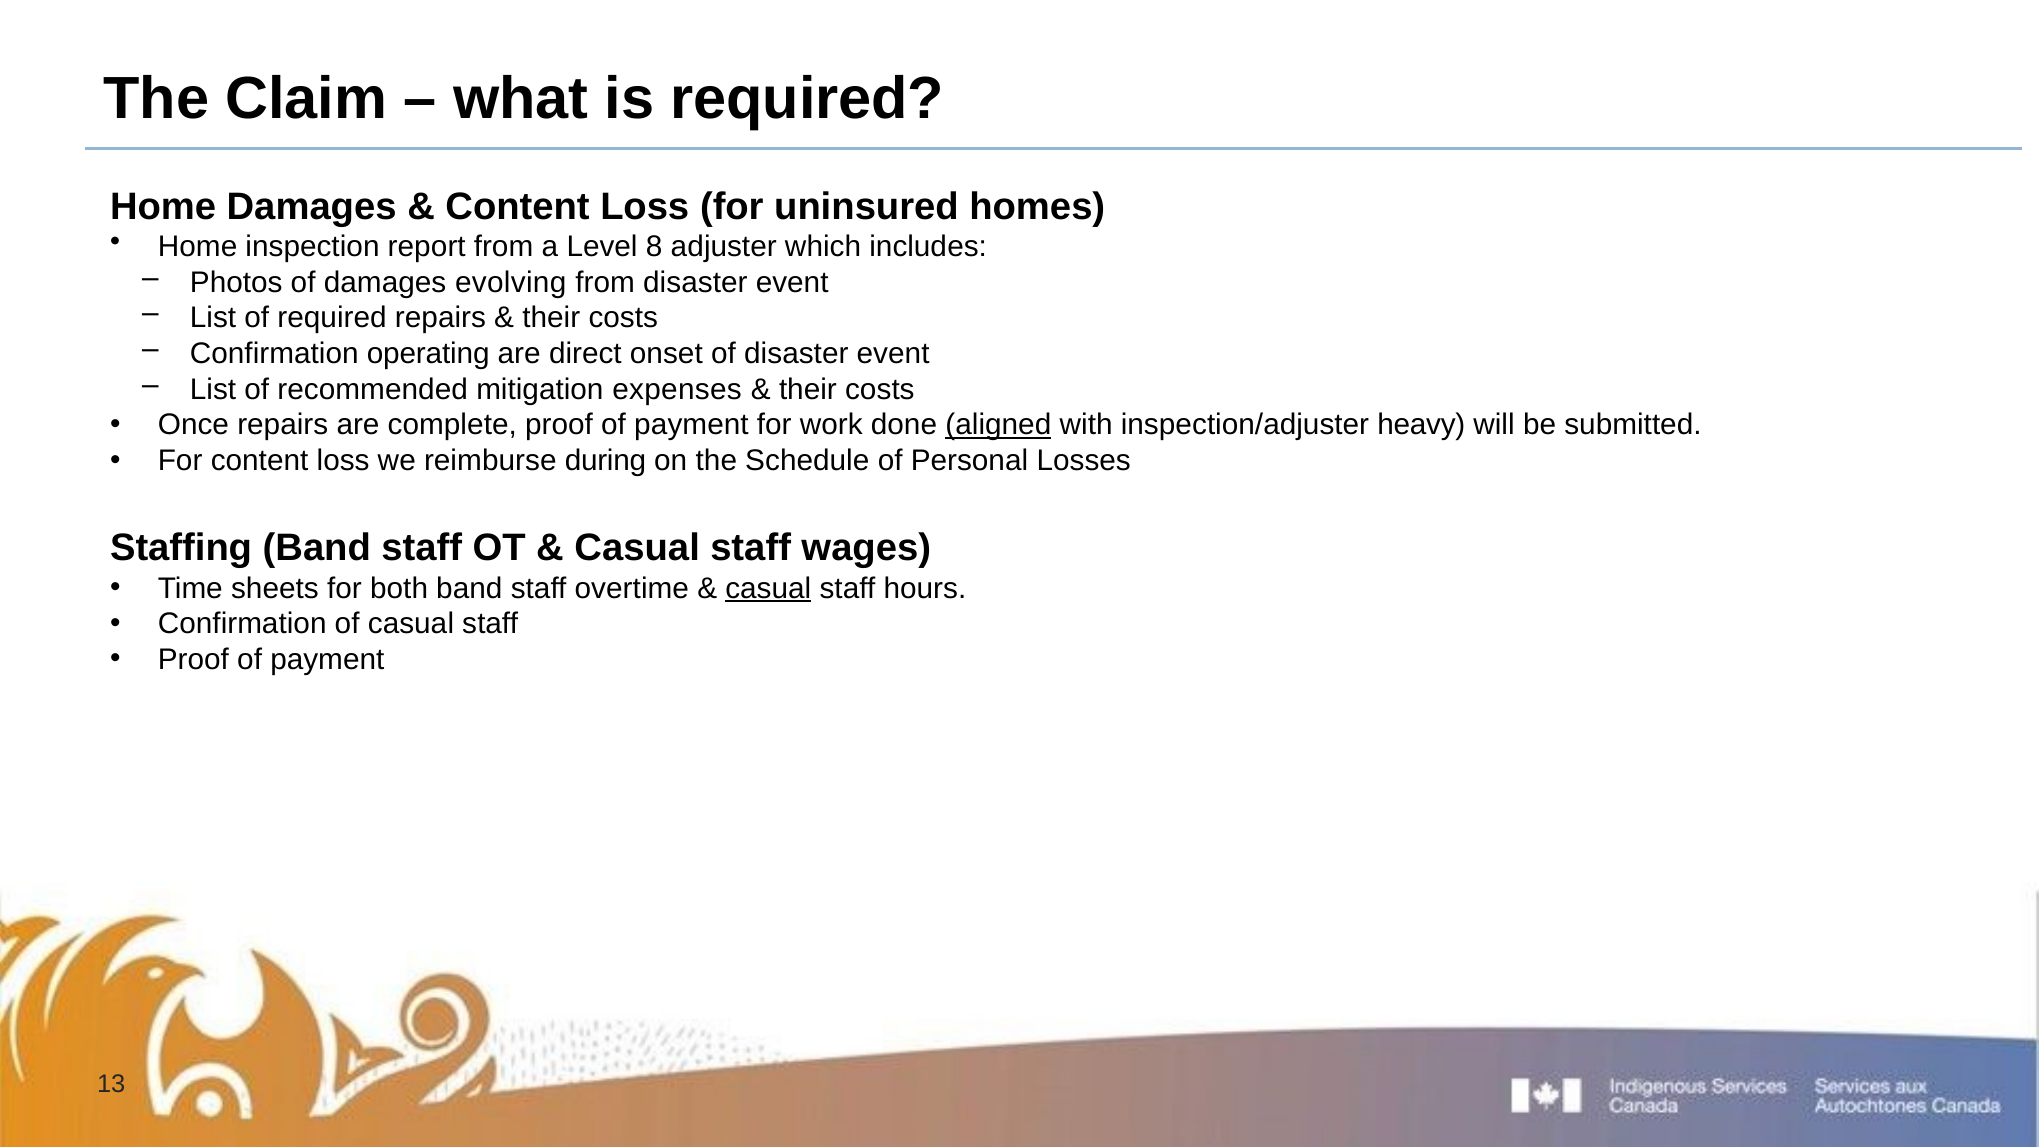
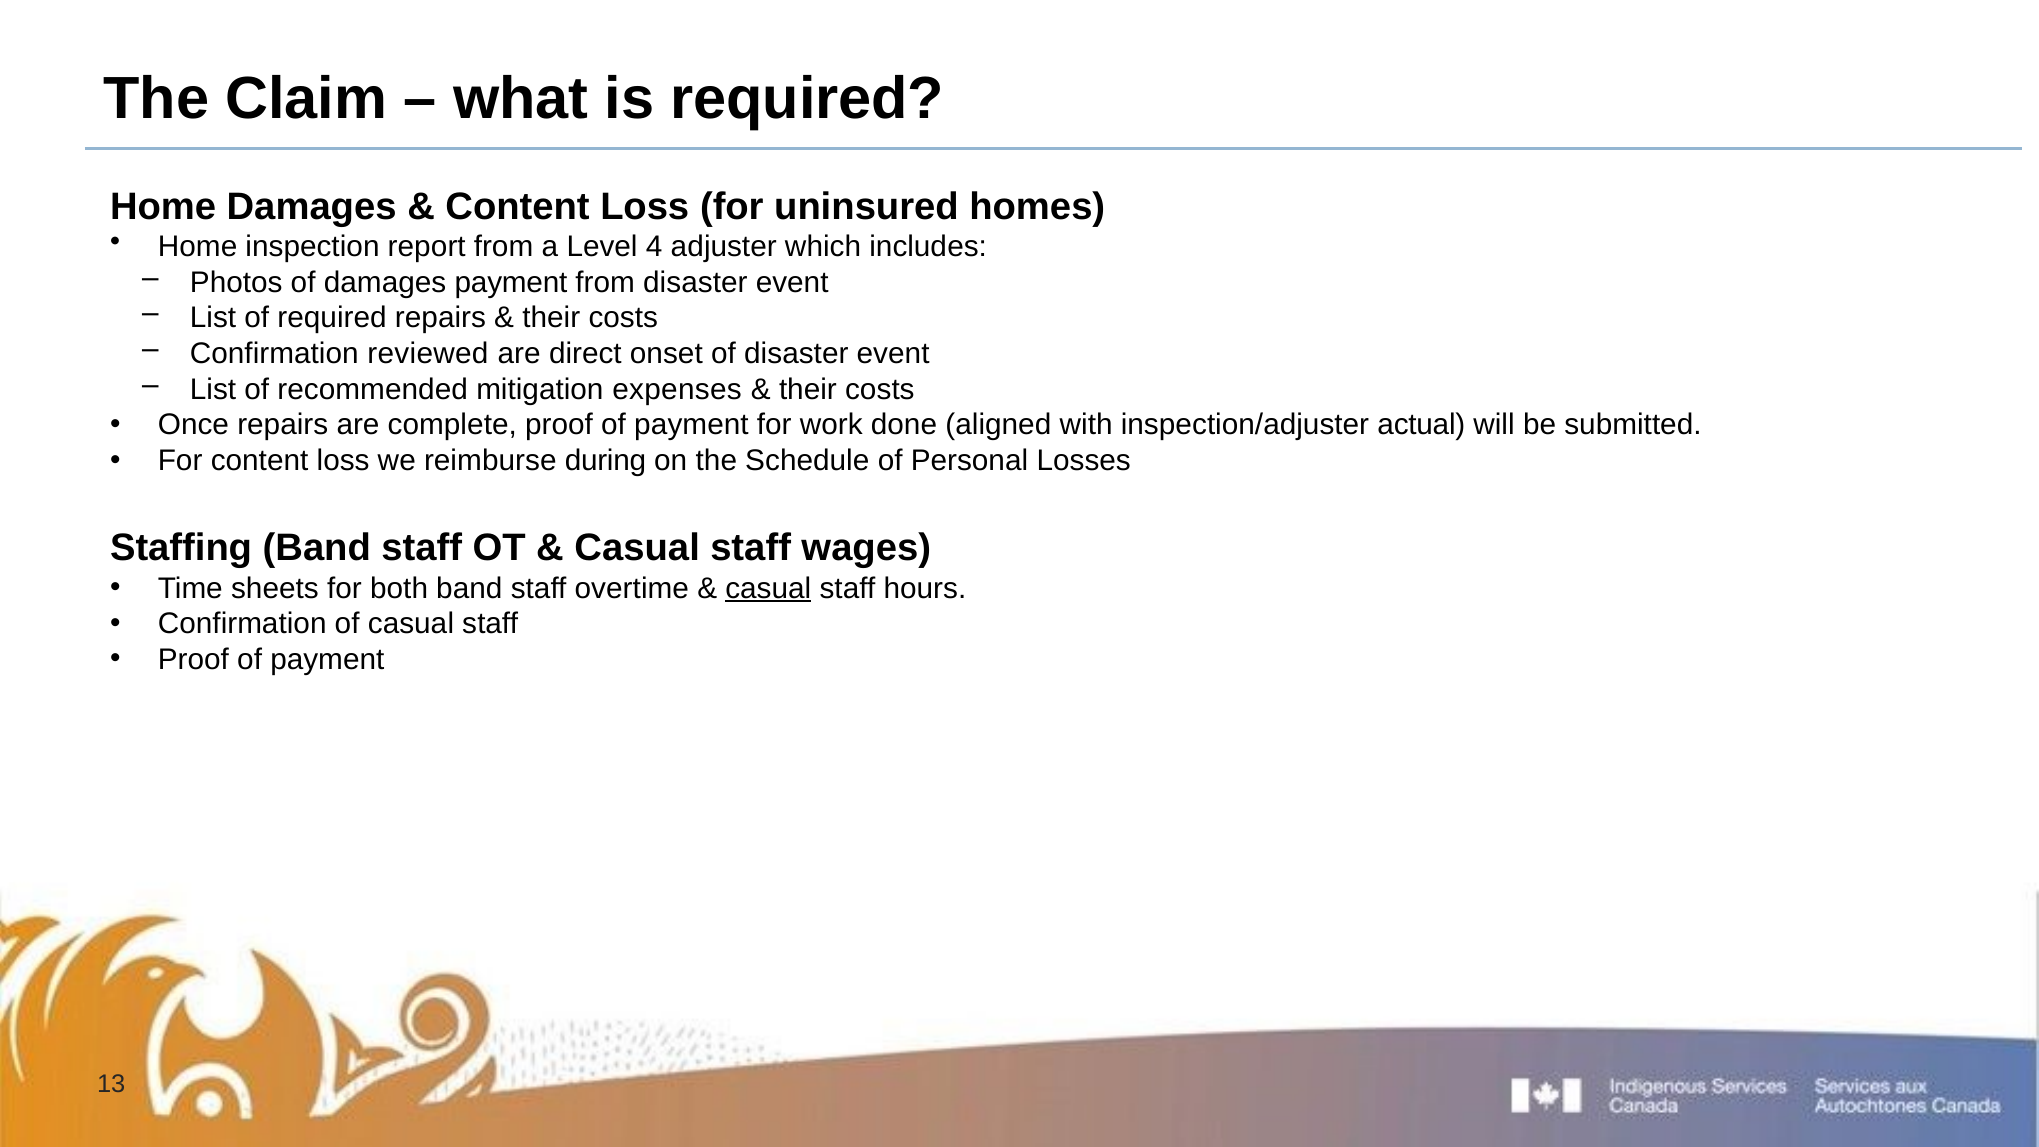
8: 8 -> 4 (654, 247)
damages evolving: evolving -> payment (511, 282)
operating: operating -> reviewed (428, 354)
aligned underline: present -> none (998, 425)
heavy: heavy -> actual (1421, 425)
